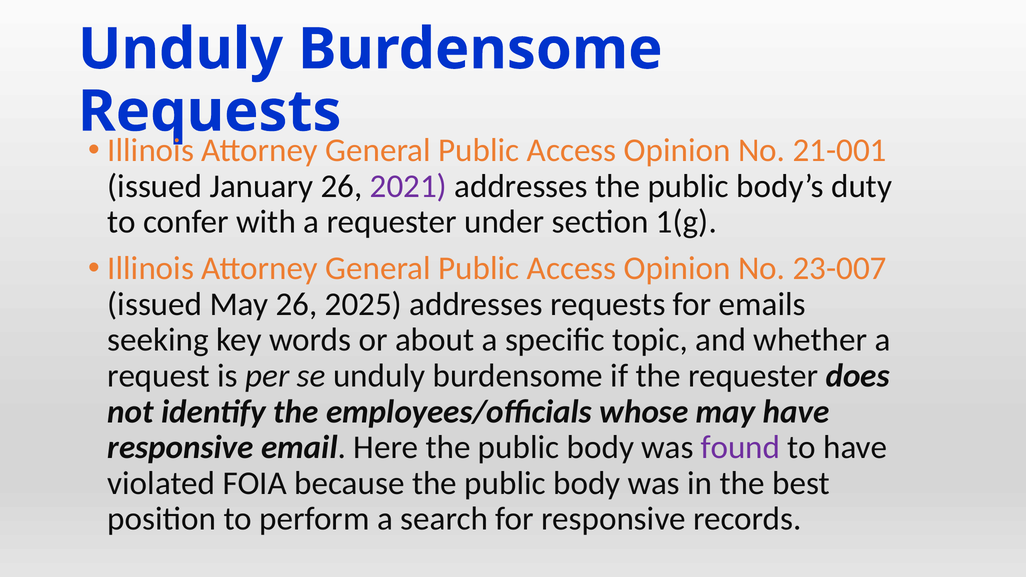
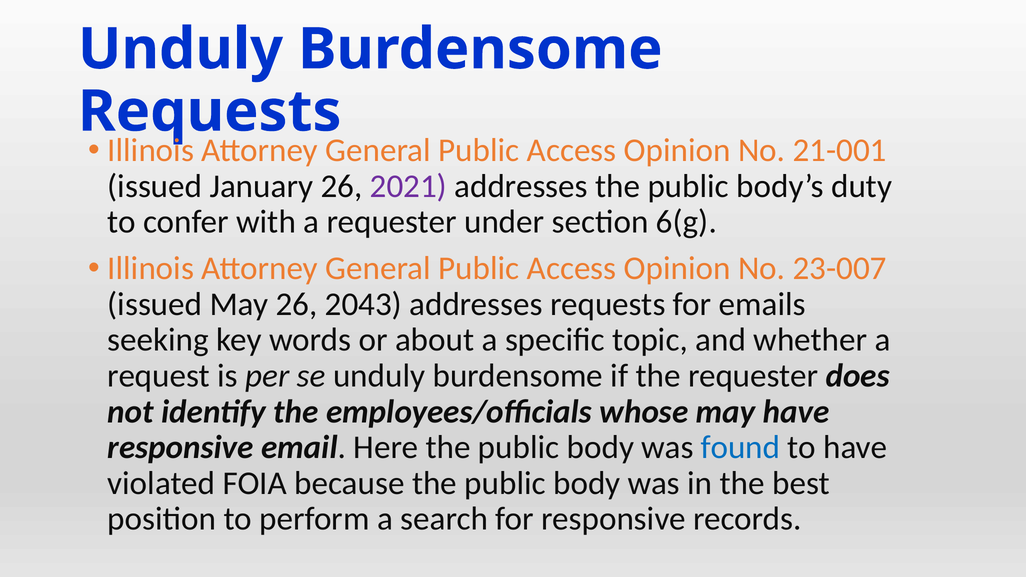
1(g: 1(g -> 6(g (686, 222)
2025: 2025 -> 2043 (363, 304)
found colour: purple -> blue (741, 448)
